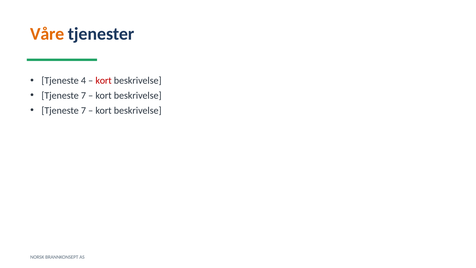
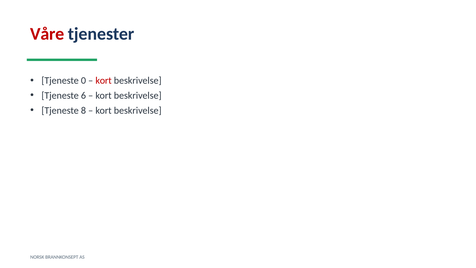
Våre colour: orange -> red (47, 34)
4: 4 -> 0 (83, 81)
7: 7 -> 6 (83, 96)
7: 7 -> 8 (83, 110)
